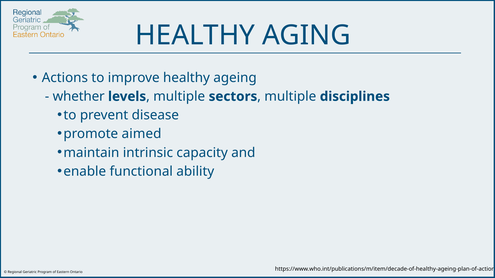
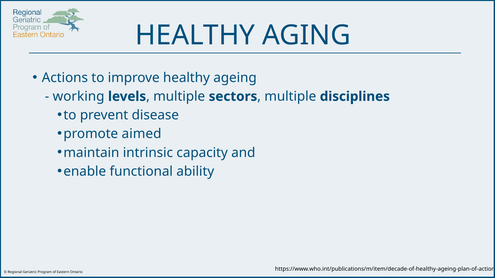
whether: whether -> working (79, 97)
